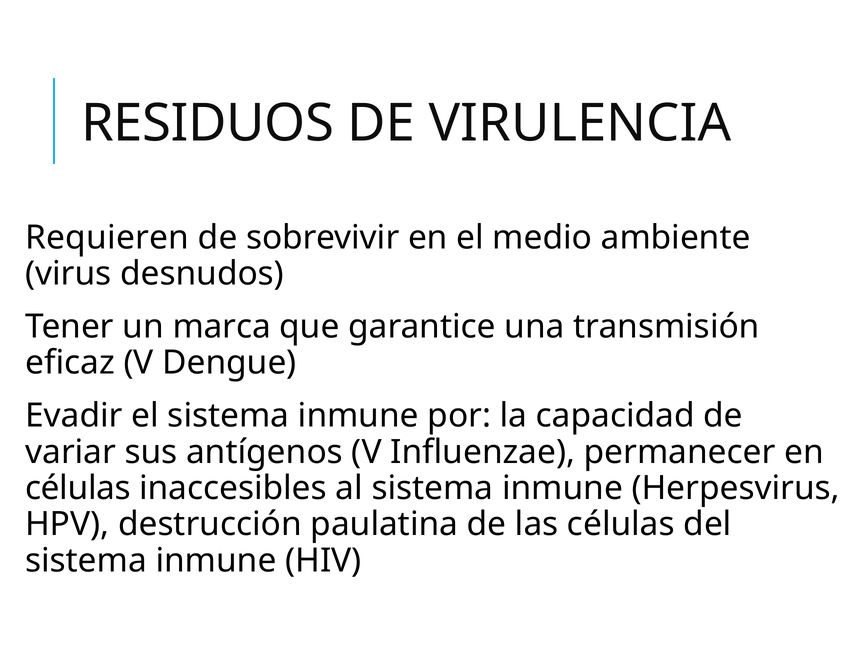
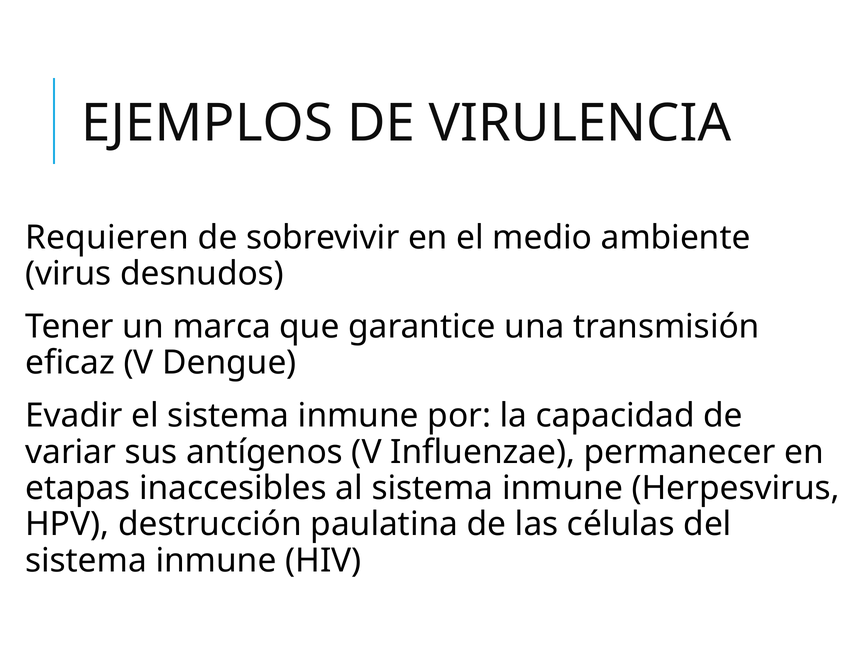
RESIDUOS: RESIDUOS -> EJEMPLOS (207, 124)
células: células -> etapas (78, 489)
